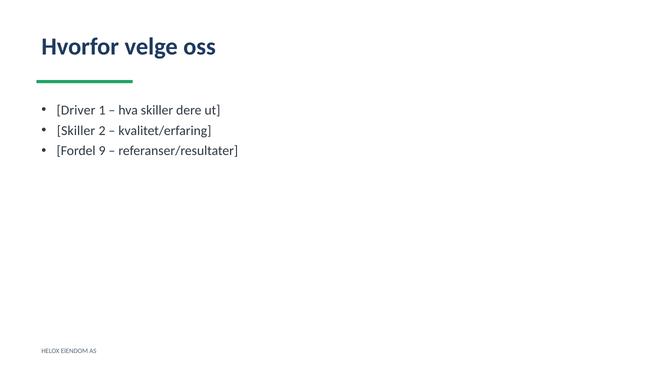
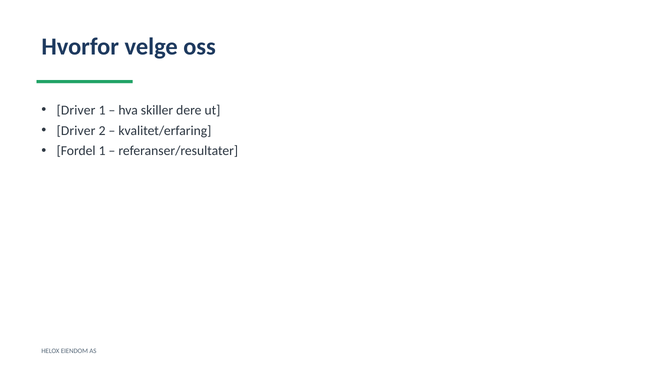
Skiller: Skiller -> Driver (76, 131)
Fordel 9: 9 -> 1 (102, 151)
